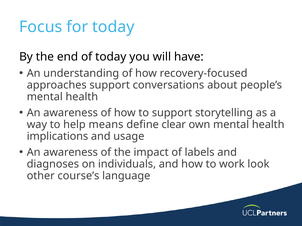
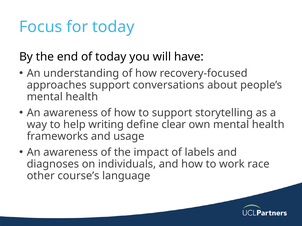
means: means -> writing (106, 125)
implications: implications -> frameworks (57, 137)
look: look -> race (258, 164)
